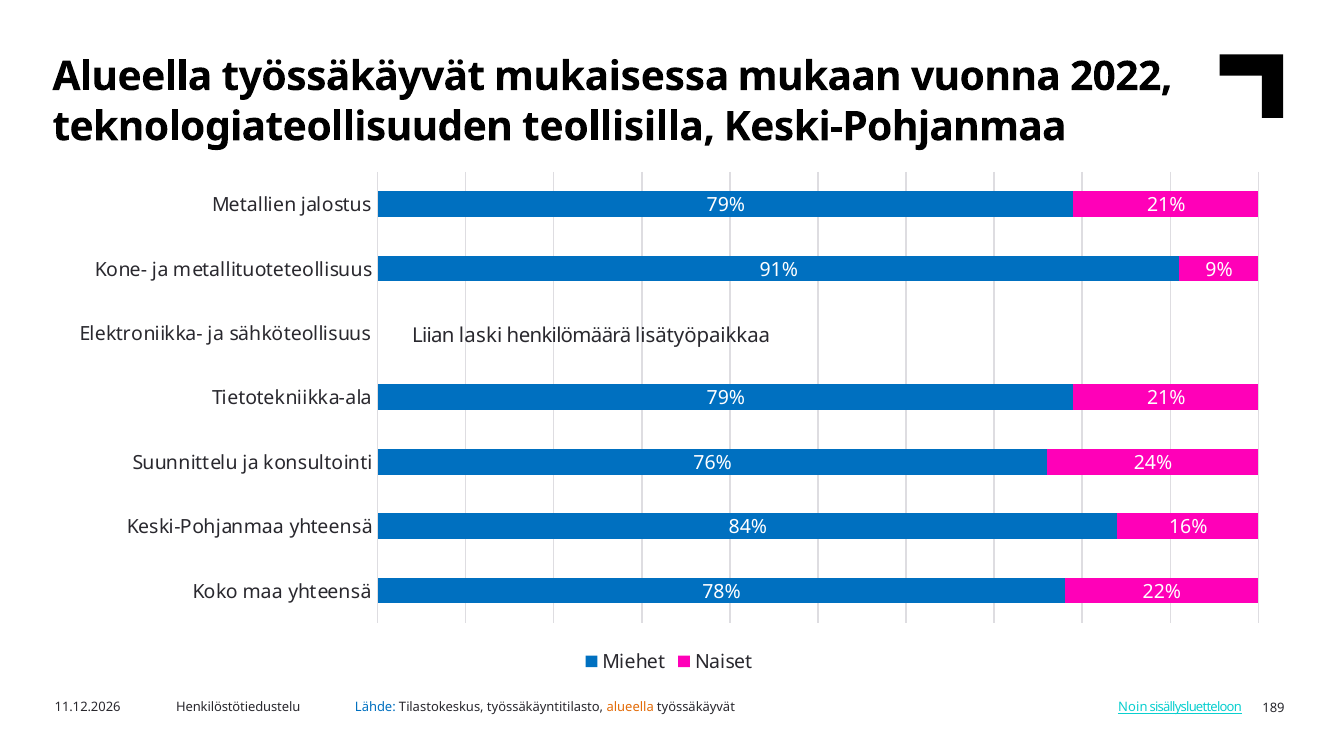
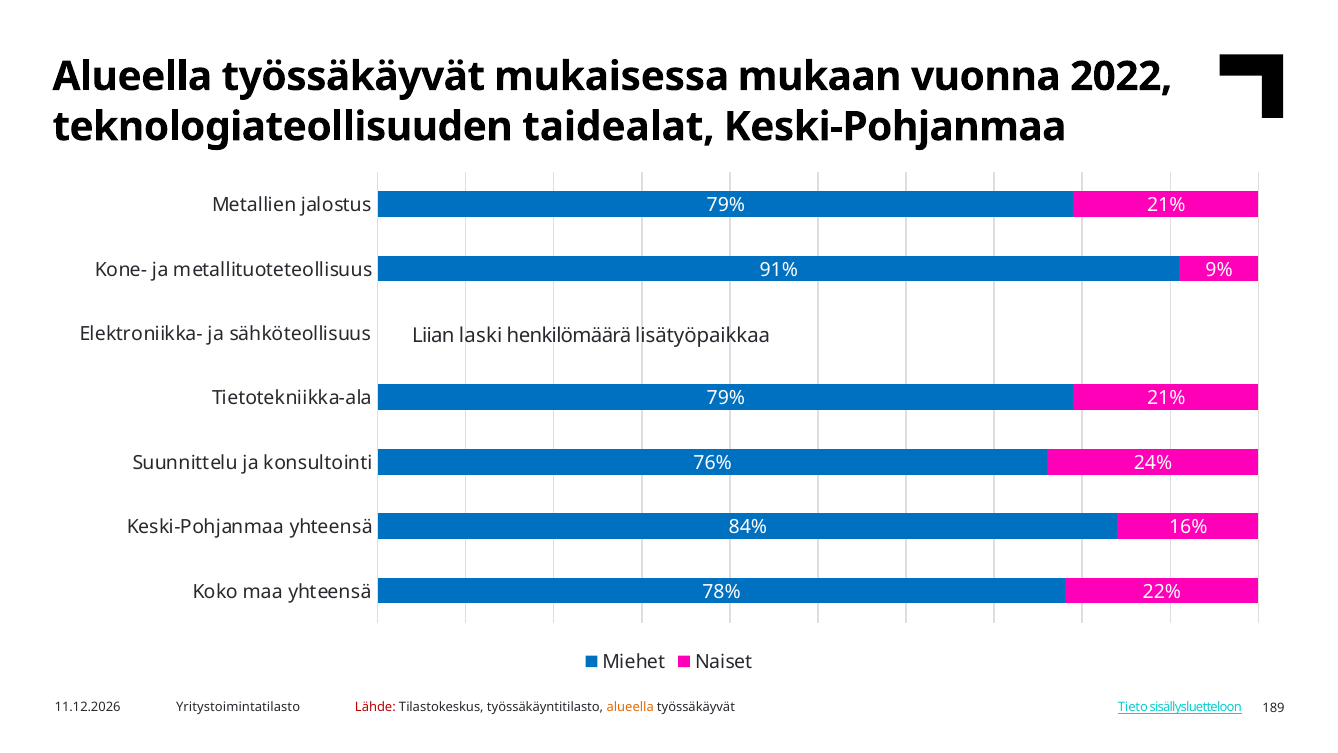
teollisilla: teollisilla -> taidealat (618, 127)
Henkilöstötiedustelu: Henkilöstötiedustelu -> Yritystoimintatilasto (238, 707)
Lähde colour: blue -> red (375, 707)
Noin: Noin -> Tieto (1133, 707)
